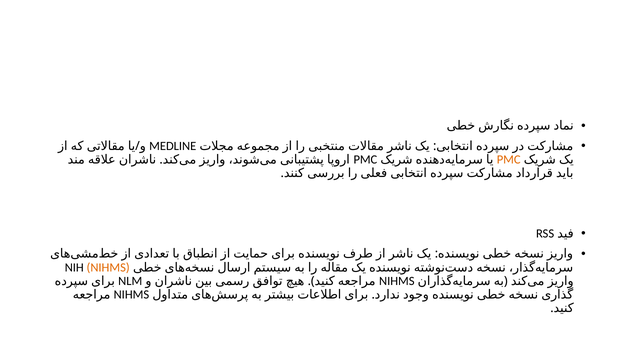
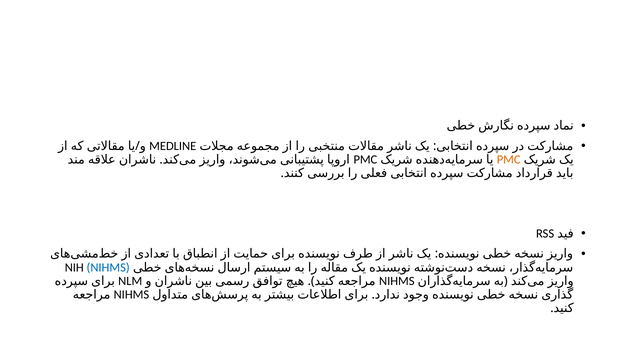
NIHMS colour: orange -> blue (108, 267)
